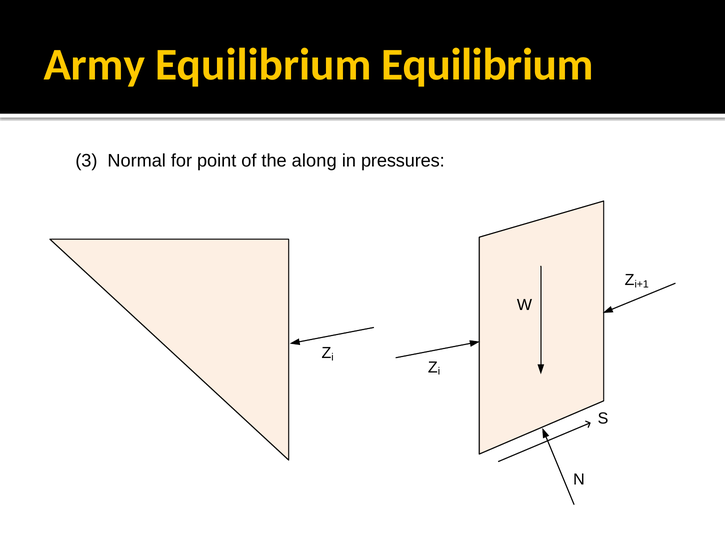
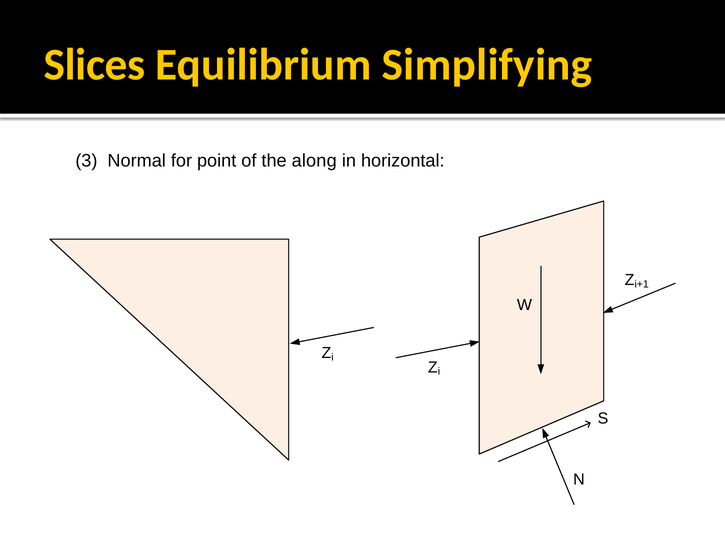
Army: Army -> Slices (95, 65)
Equilibrium Equilibrium: Equilibrium -> Simplifying (487, 65)
pressures: pressures -> horizontal (403, 161)
